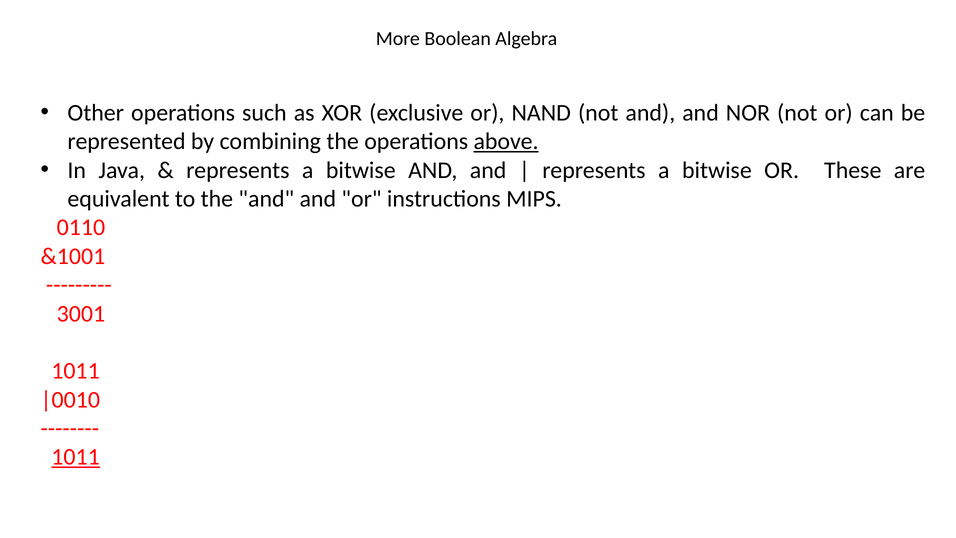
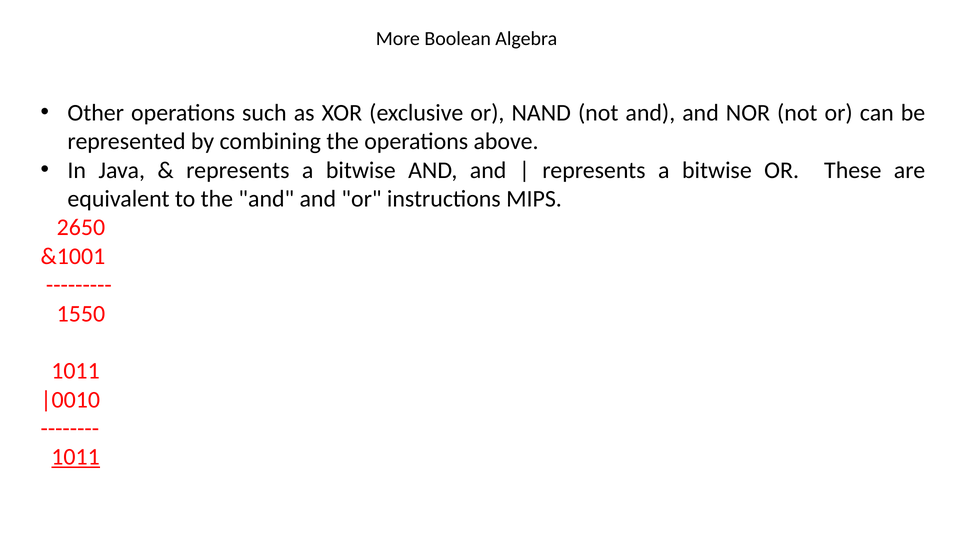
above underline: present -> none (506, 141)
0110: 0110 -> 2650 (81, 227)
3001: 3001 -> 1550 (81, 313)
